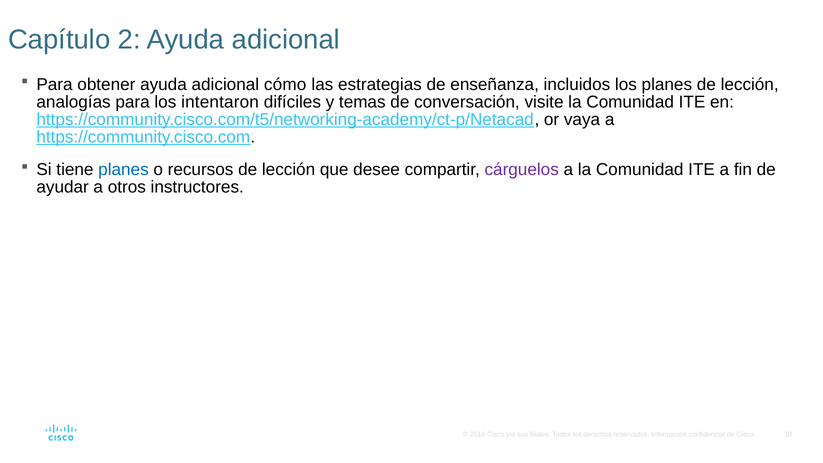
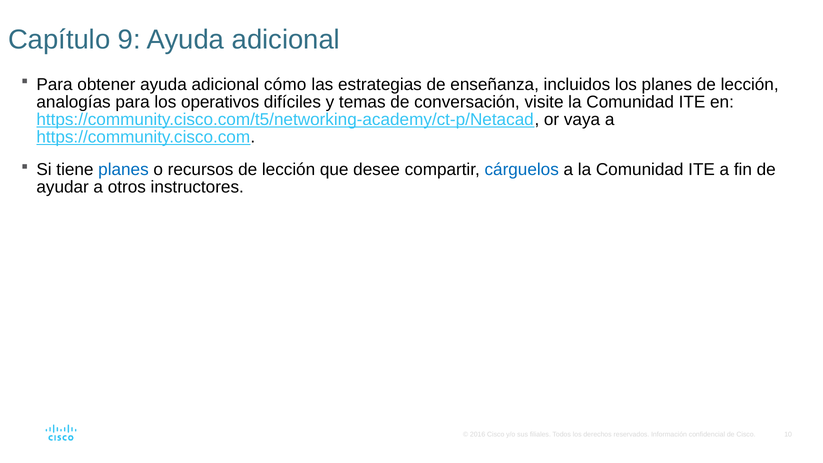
2: 2 -> 9 (129, 40)
intentaron: intentaron -> operativos (220, 102)
cárguelos colour: purple -> blue (522, 170)
